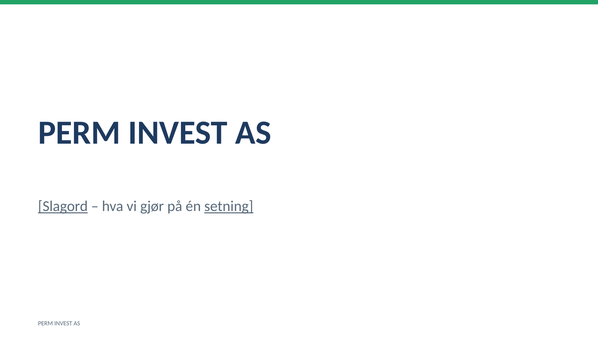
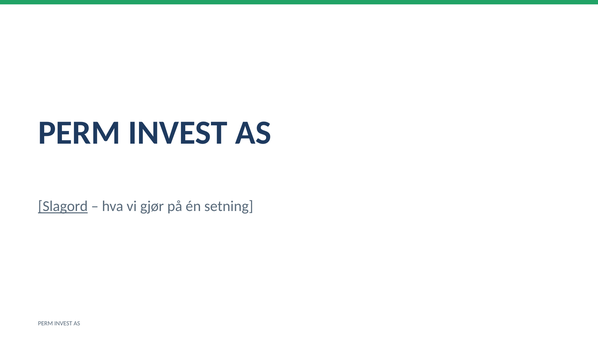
setning underline: present -> none (229, 206)
